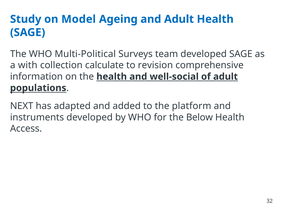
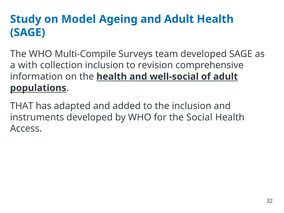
Multi-Political: Multi-Political -> Multi-Compile (85, 54)
collection calculate: calculate -> inclusion (104, 65)
NEXT: NEXT -> THAT (22, 106)
the platform: platform -> inclusion (192, 106)
Below: Below -> Social (199, 117)
